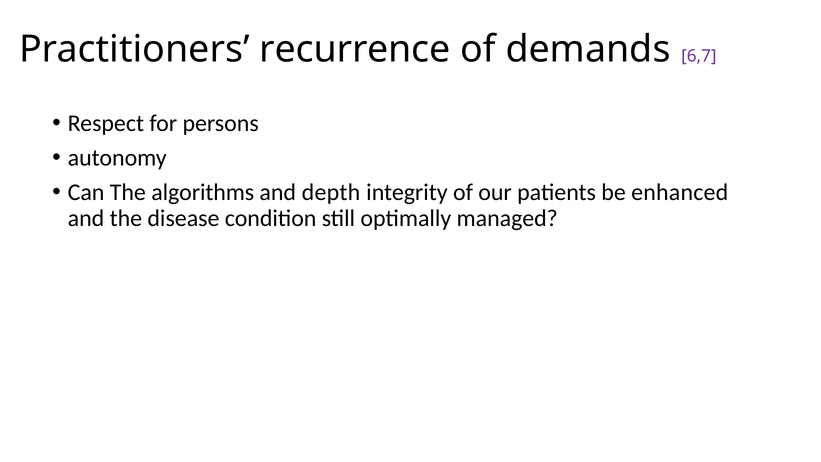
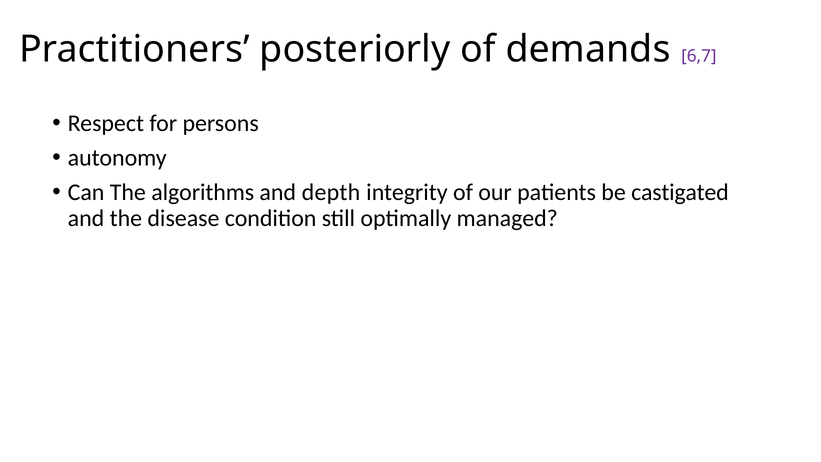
recurrence: recurrence -> posteriorly (355, 49)
enhanced: enhanced -> castigated (680, 192)
